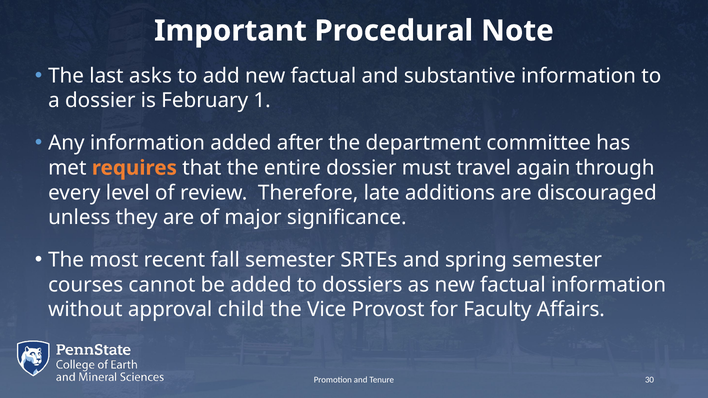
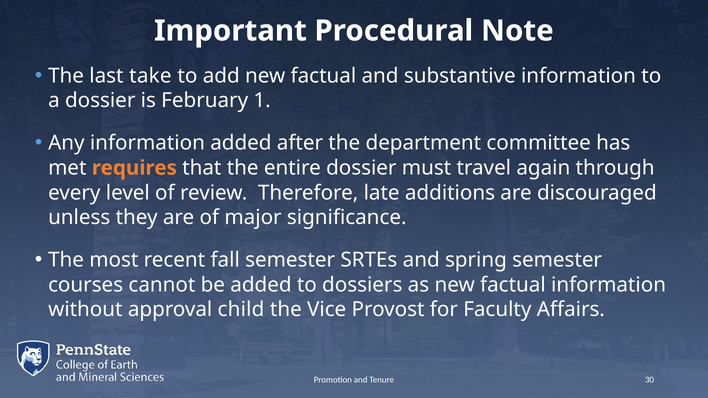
asks: asks -> take (150, 76)
